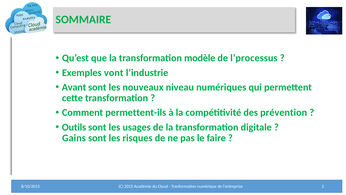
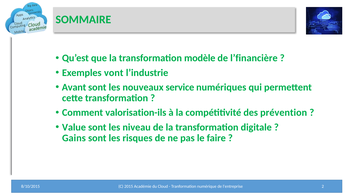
l’processus: l’processus -> l’financière (254, 58)
niveau: niveau -> service (180, 87)
permettent-ils: permettent-ils -> valorisation-ils (136, 112)
Outils: Outils -> Value (74, 127)
usages: usages -> niveau (137, 127)
